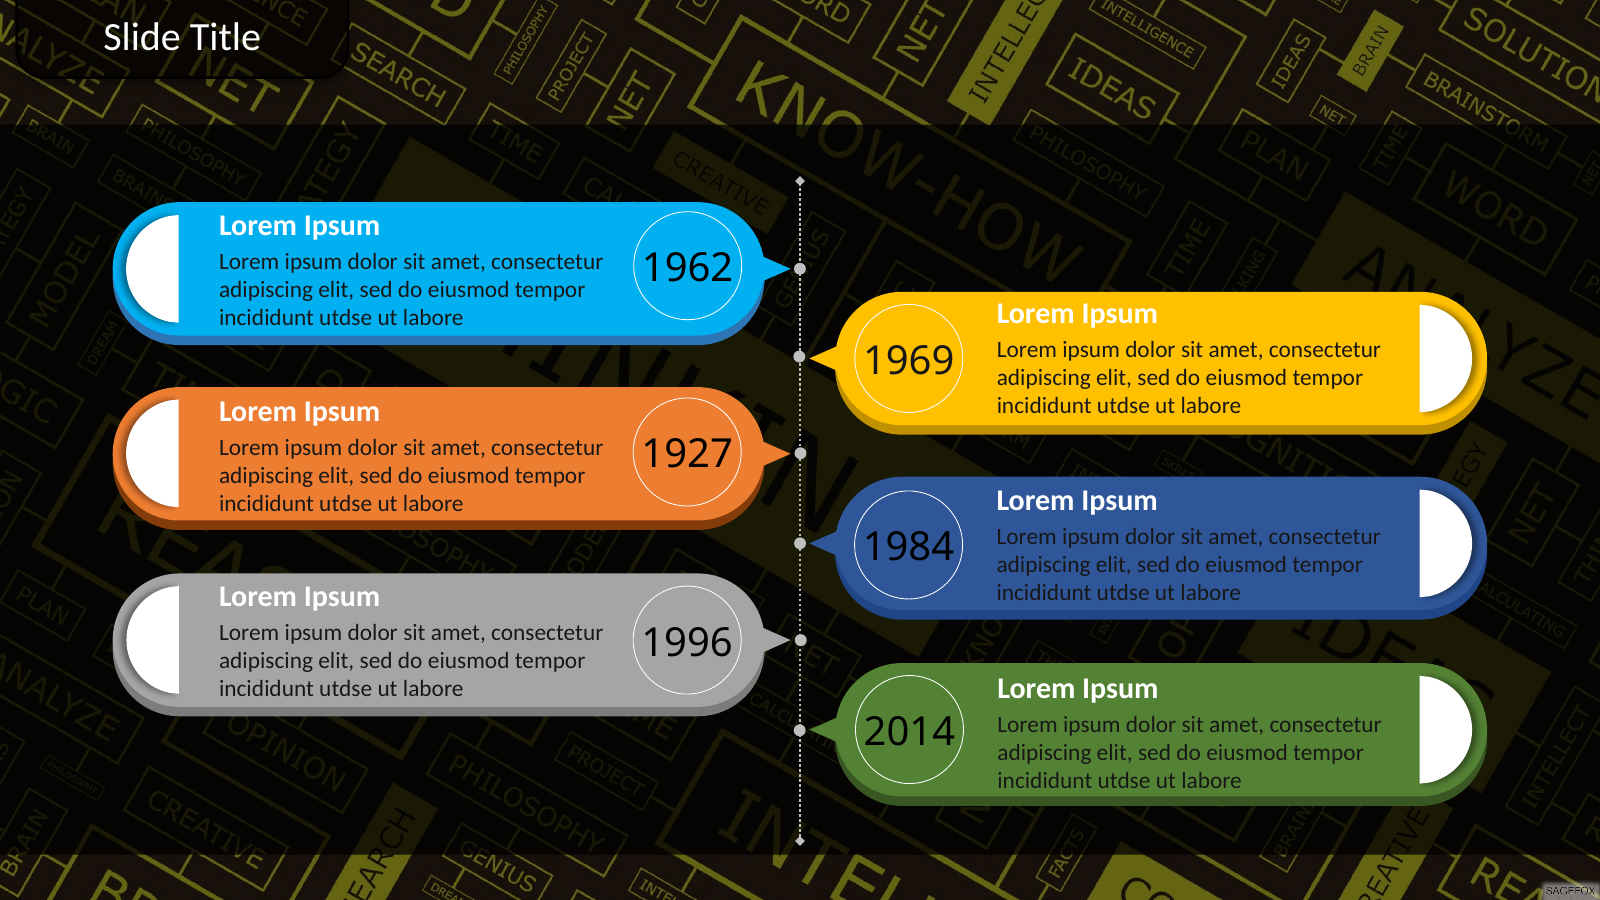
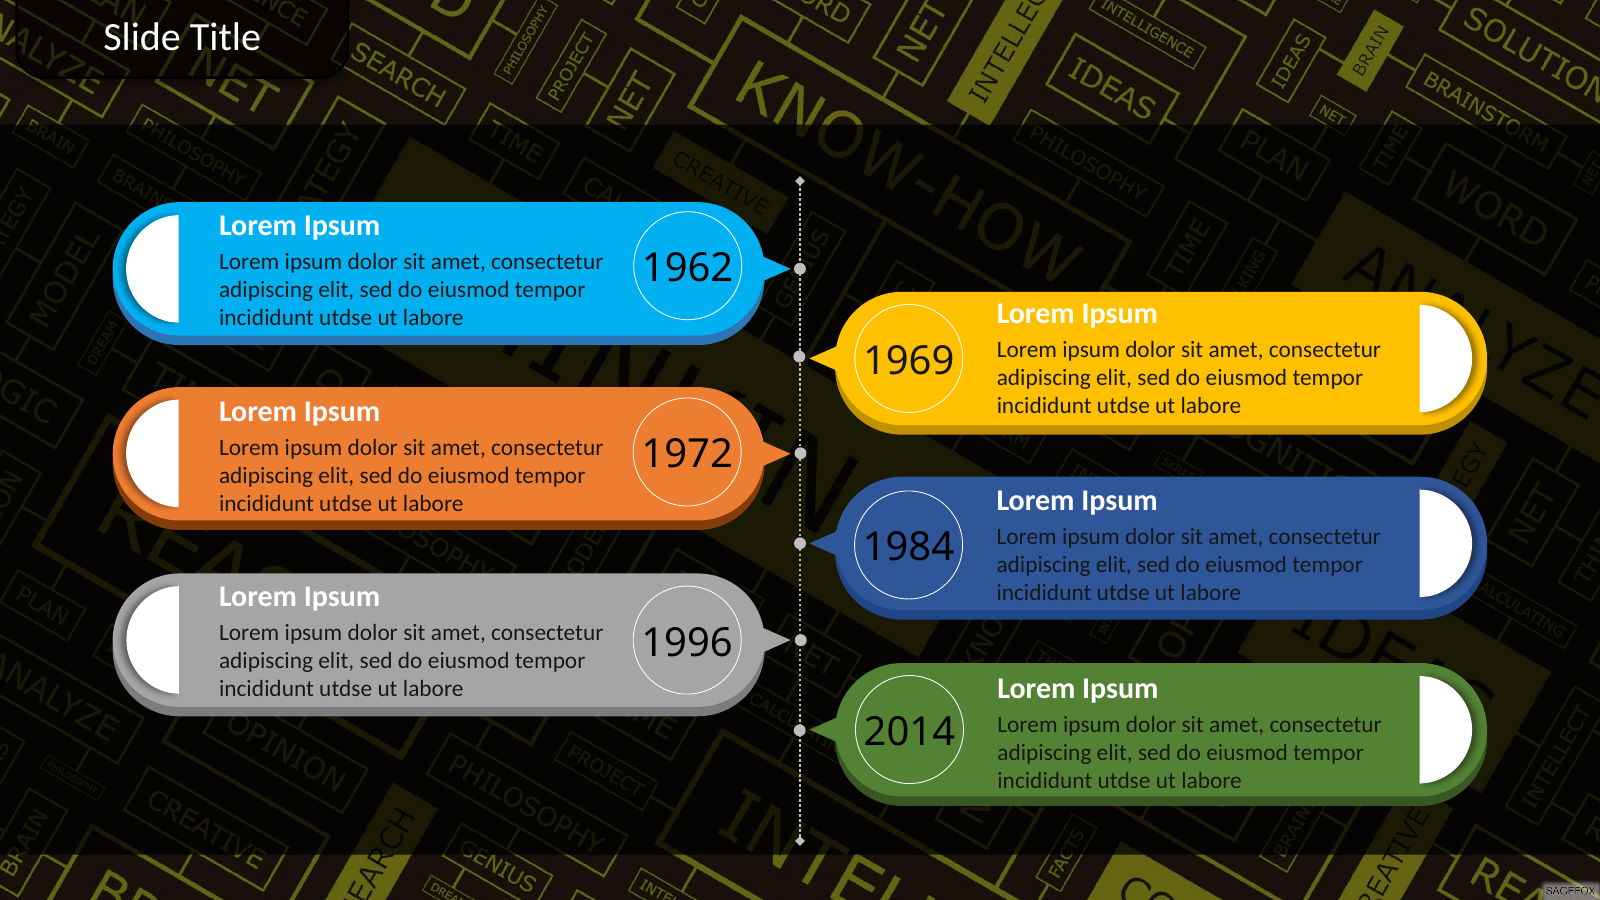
1927: 1927 -> 1972 (687, 455)
